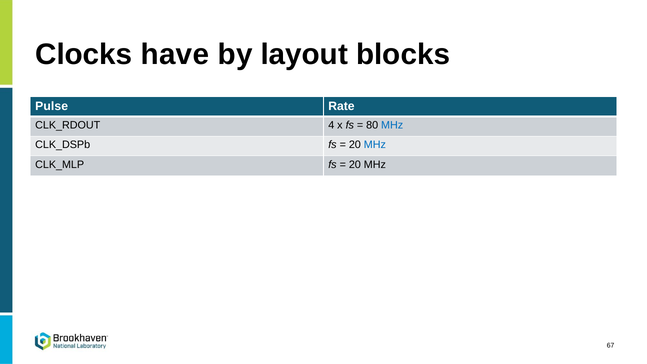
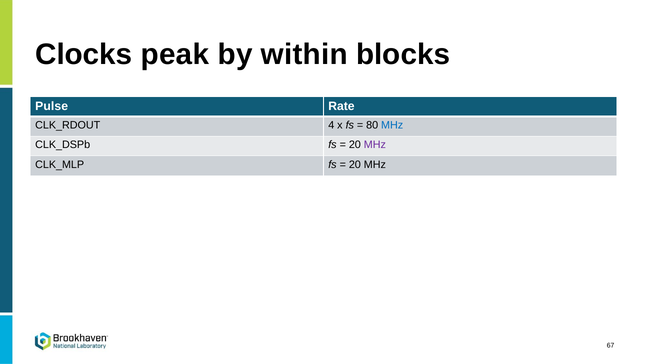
have: have -> peak (175, 54)
layout: layout -> within (304, 54)
MHz colour: blue -> purple (375, 145)
